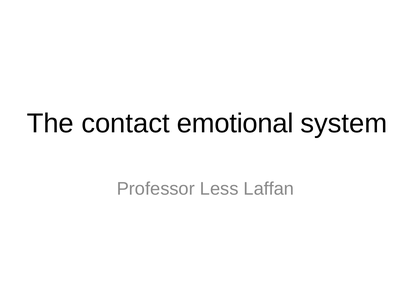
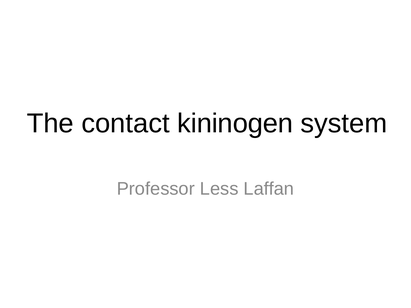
emotional: emotional -> kininogen (235, 124)
